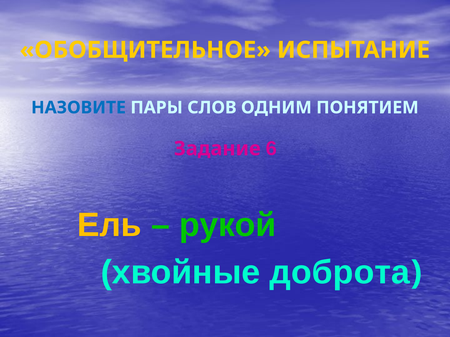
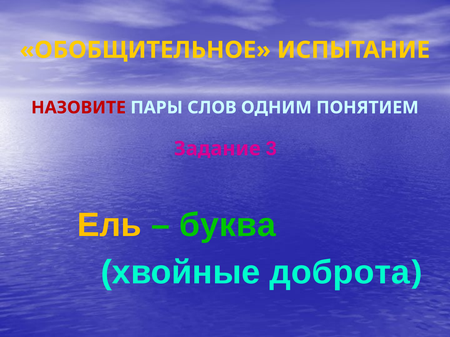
НАЗОВИТЕ colour: blue -> red (79, 108)
6: 6 -> 3 (272, 149)
рукой: рукой -> буква (227, 225)
